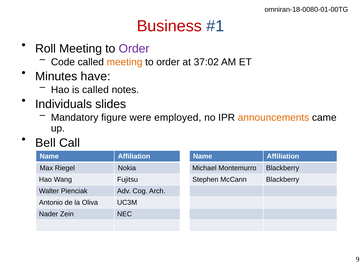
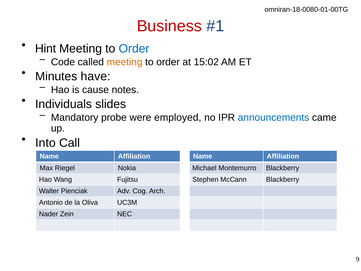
Roll: Roll -> Hint (46, 49)
Order colour: purple -> blue (134, 49)
37:02: 37:02 -> 15:02 (206, 62)
is called: called -> cause (96, 90)
figure: figure -> probe (114, 117)
announcements colour: orange -> blue (273, 117)
Bell: Bell -> Into (45, 143)
